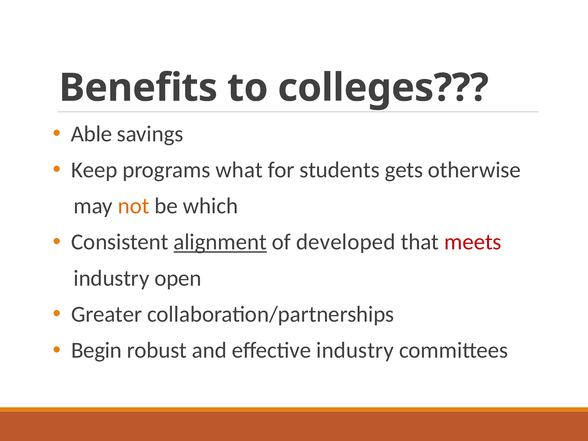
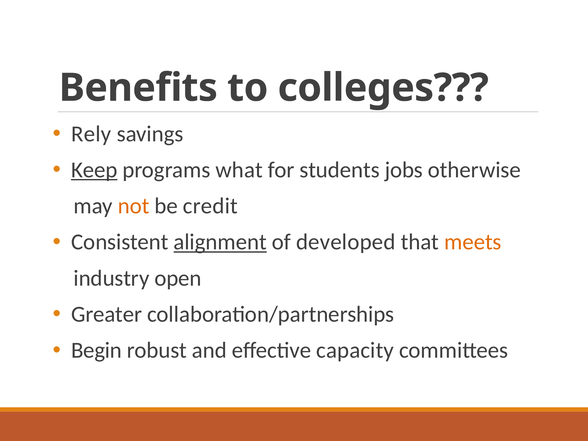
Able: Able -> Rely (91, 134)
Keep underline: none -> present (94, 170)
gets: gets -> jobs (404, 170)
which: which -> credit (210, 206)
meets colour: red -> orange (473, 242)
effective industry: industry -> capacity (355, 350)
